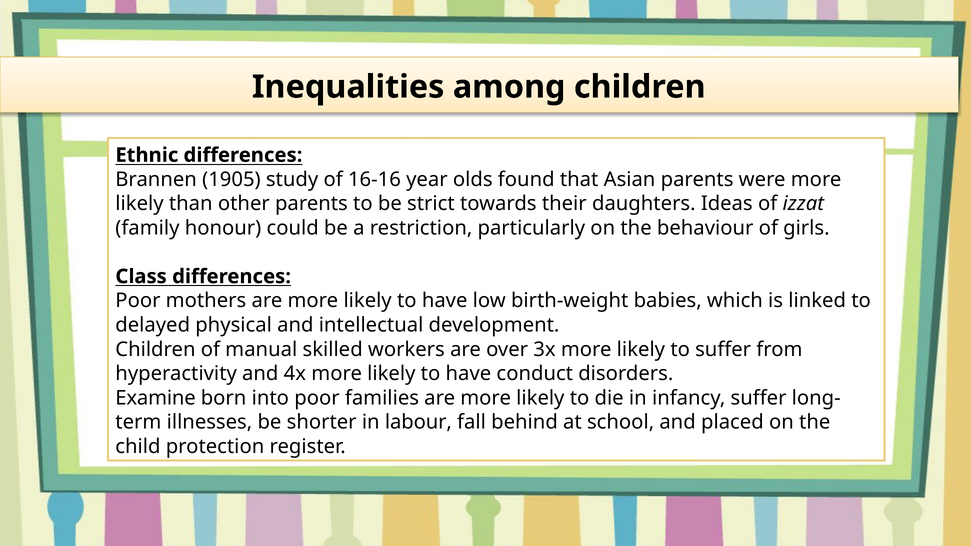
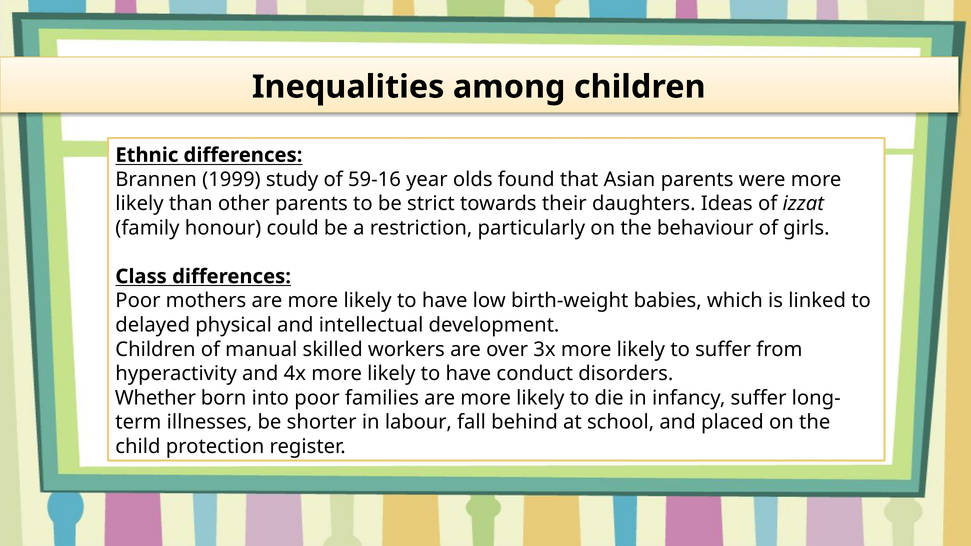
1905: 1905 -> 1999 (231, 179)
16-16: 16-16 -> 59-16 (374, 179)
Examine: Examine -> Whether (156, 398)
